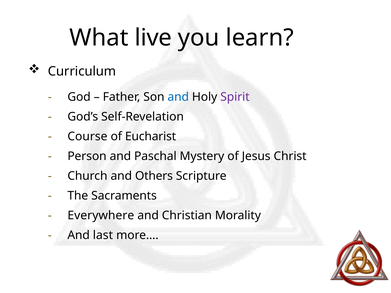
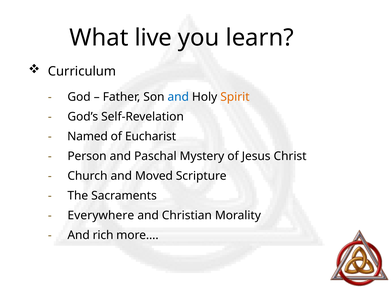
Spirit colour: purple -> orange (235, 97)
Course: Course -> Named (88, 137)
Others: Others -> Moved (154, 176)
last: last -> rich (103, 235)
